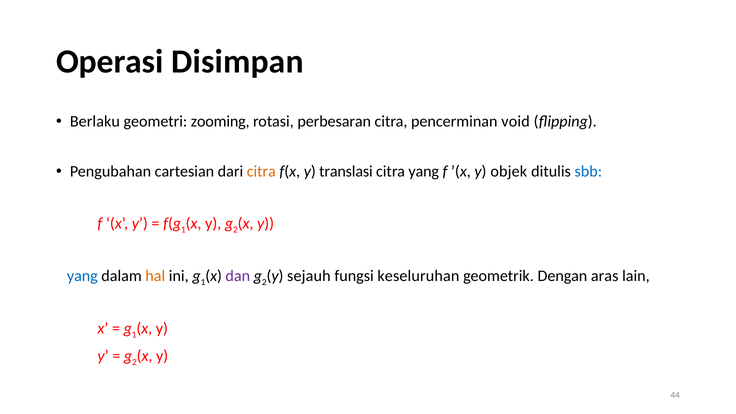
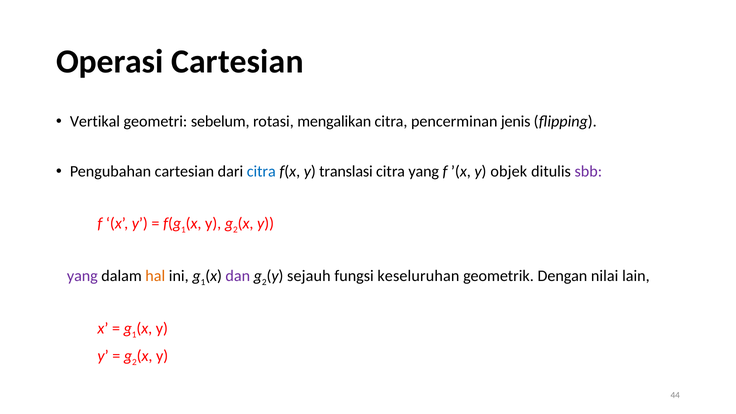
Operasi Disimpan: Disimpan -> Cartesian (237, 62)
Berlaku: Berlaku -> Vertikal (95, 122)
zooming: zooming -> sebelum (220, 122)
perbesaran: perbesaran -> mengalikan (334, 122)
void: void -> jenis (516, 122)
citra colour: orange -> blue (261, 172)
sbb colour: blue -> purple (588, 172)
yang colour: blue -> purple (82, 276)
aras: aras -> nilai (605, 276)
